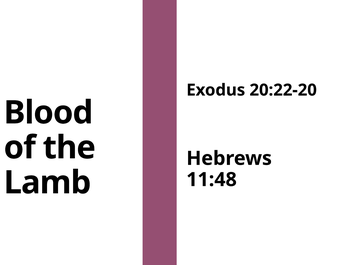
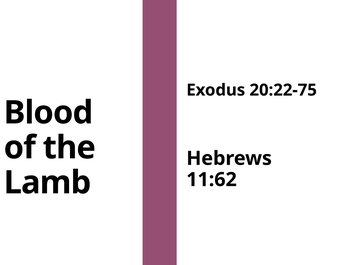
20:22-20: 20:22-20 -> 20:22-75 (283, 90)
11:48: 11:48 -> 11:62 (212, 180)
